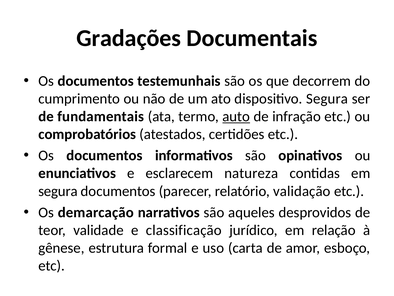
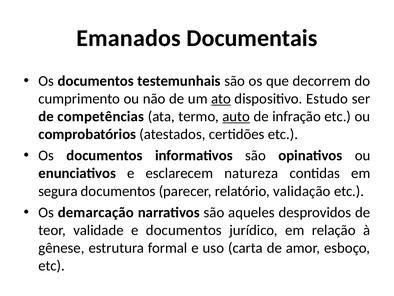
Gradações: Gradações -> Emanados (129, 38)
ato underline: none -> present (221, 99)
dispositivo Segura: Segura -> Estudo (327, 99)
fundamentais: fundamentais -> competências (101, 116)
e classificação: classificação -> documentos (184, 230)
